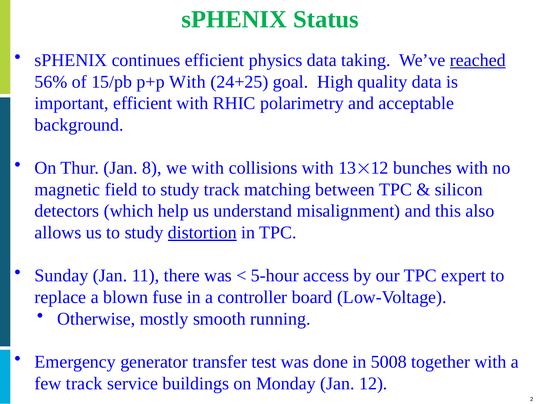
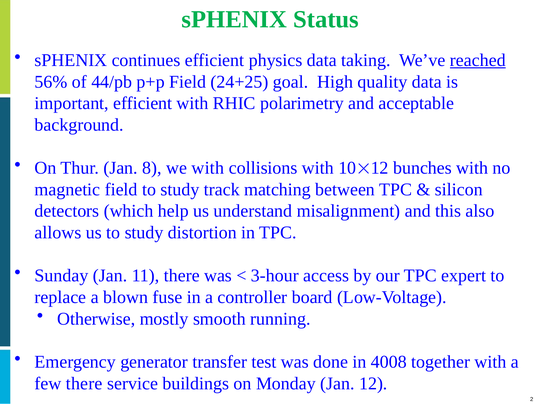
15/pb: 15/pb -> 44/pb (112, 82)
p+p With: With -> Field (188, 82)
13: 13 -> 10 (347, 168)
distortion underline: present -> none (202, 232)
5-hour: 5-hour -> 3-hour (275, 275)
5008: 5008 -> 4008 (389, 361)
few track: track -> there (84, 383)
